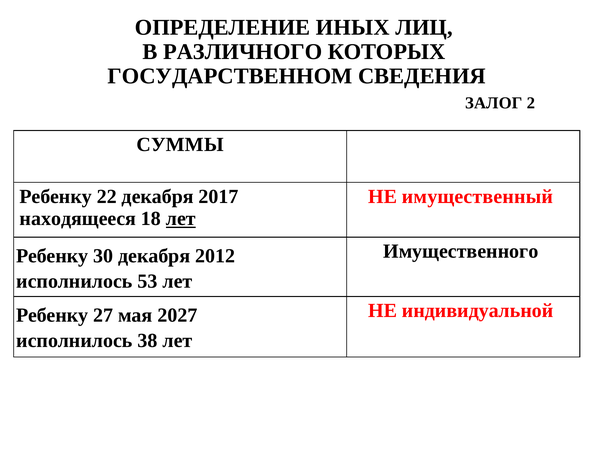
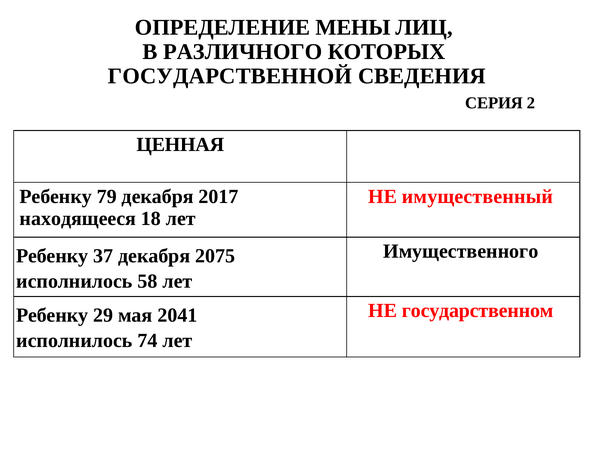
ИНЫХ: ИНЫХ -> МЕНЫ (353, 27)
ГОСУДАРСТВЕННОМ: ГОСУДАРСТВЕННОМ -> ГОСУДАРСТВЕННОЙ (230, 76)
ЗАЛОГ: ЗАЛОГ -> СЕРИЯ (494, 103)
СУММЫ: СУММЫ -> ЦЕННАЯ (180, 144)
22: 22 -> 79 (107, 196)
лет underline: present -> none (181, 218)
30: 30 -> 37 (103, 255)
2012: 2012 -> 2075 (215, 255)
53: 53 -> 58 (148, 281)
индивидуальной: индивидуальной -> государственном (478, 310)
27: 27 -> 29 (103, 315)
2027: 2027 -> 2041 (177, 315)
38: 38 -> 74 (148, 340)
